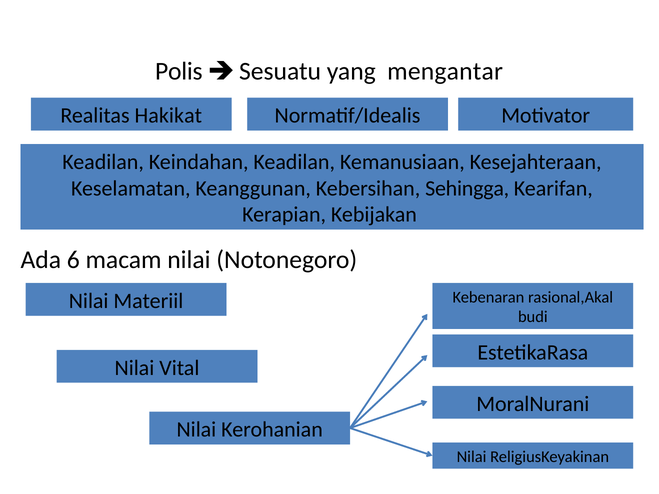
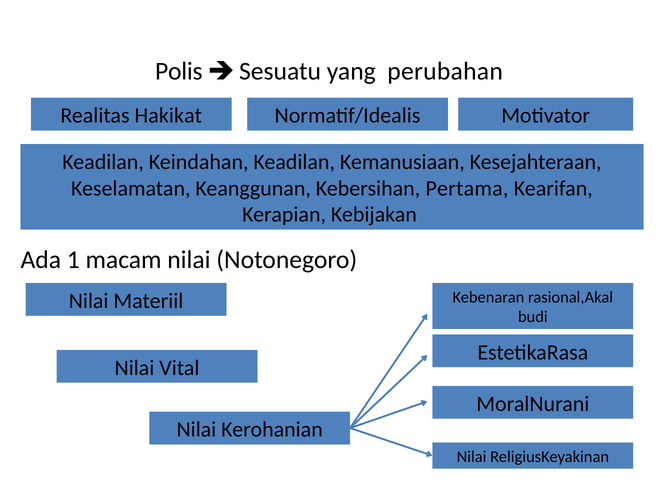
mengantar: mengantar -> perubahan (445, 71)
Sehingga: Sehingga -> Pertama (467, 188)
6: 6 -> 1 (73, 260)
